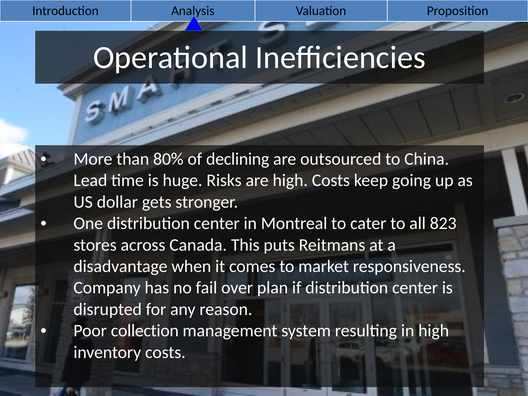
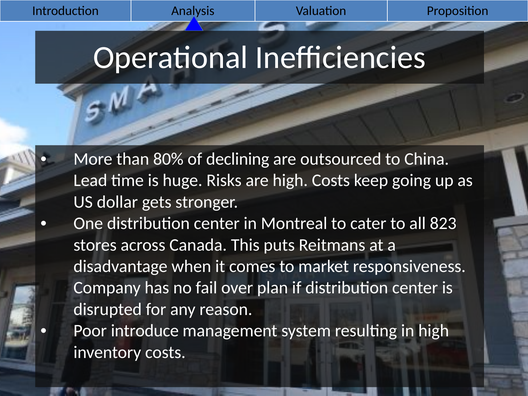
collection: collection -> introduce (145, 331)
